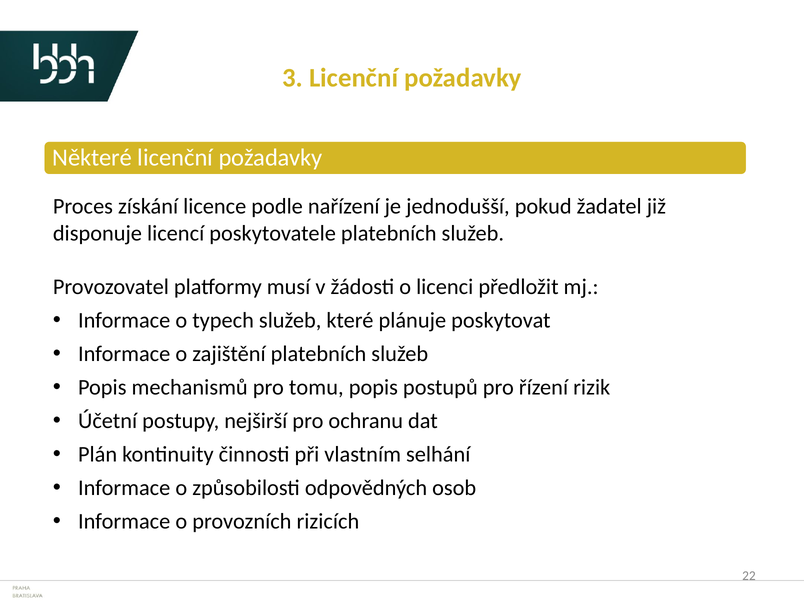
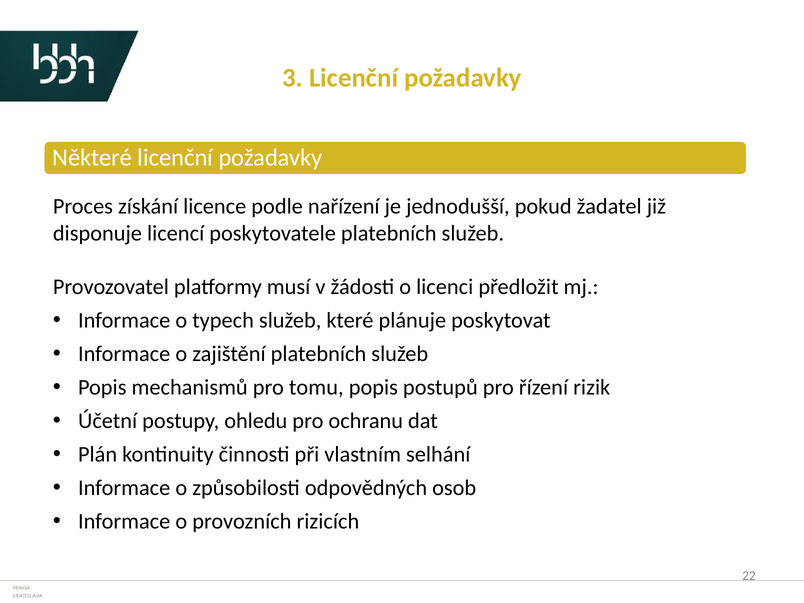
nejširší: nejširší -> ohledu (256, 421)
